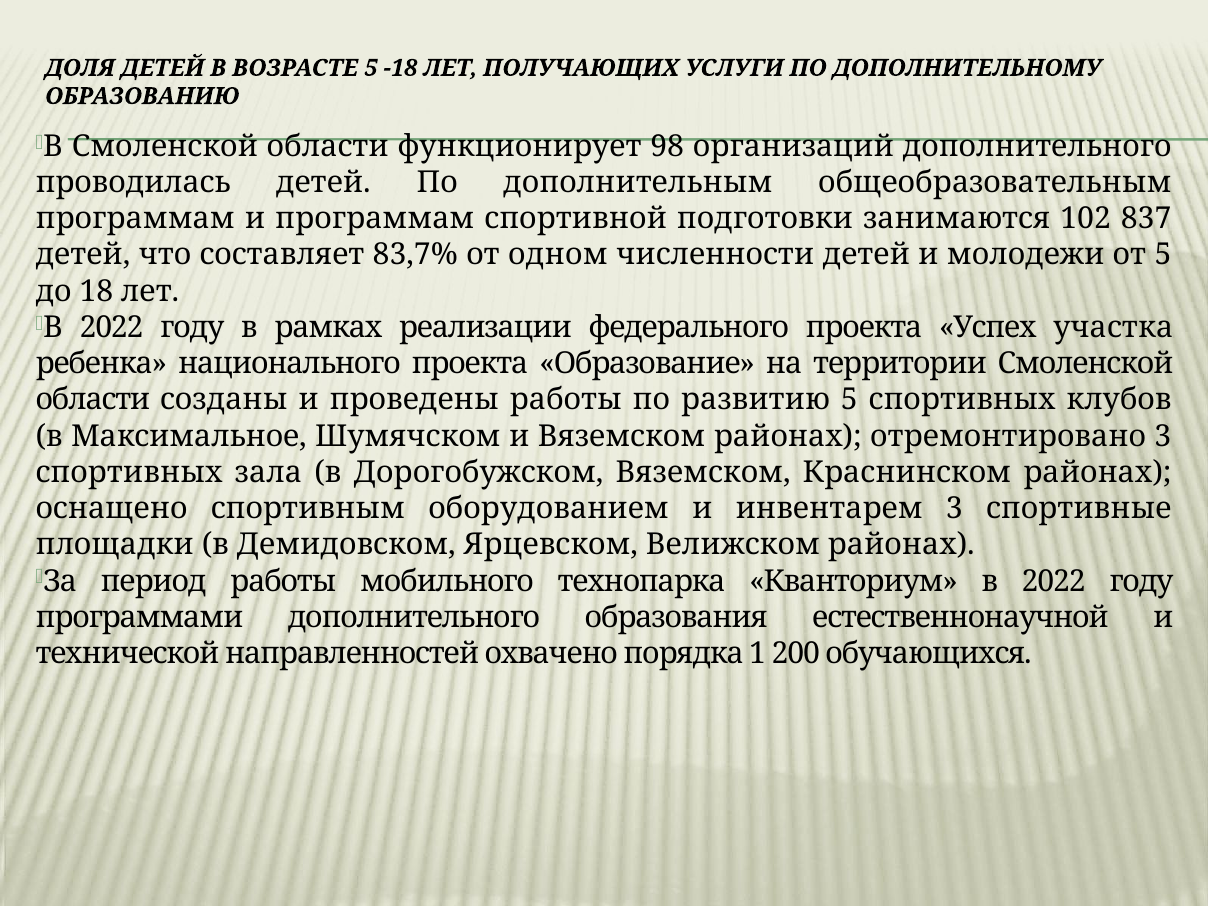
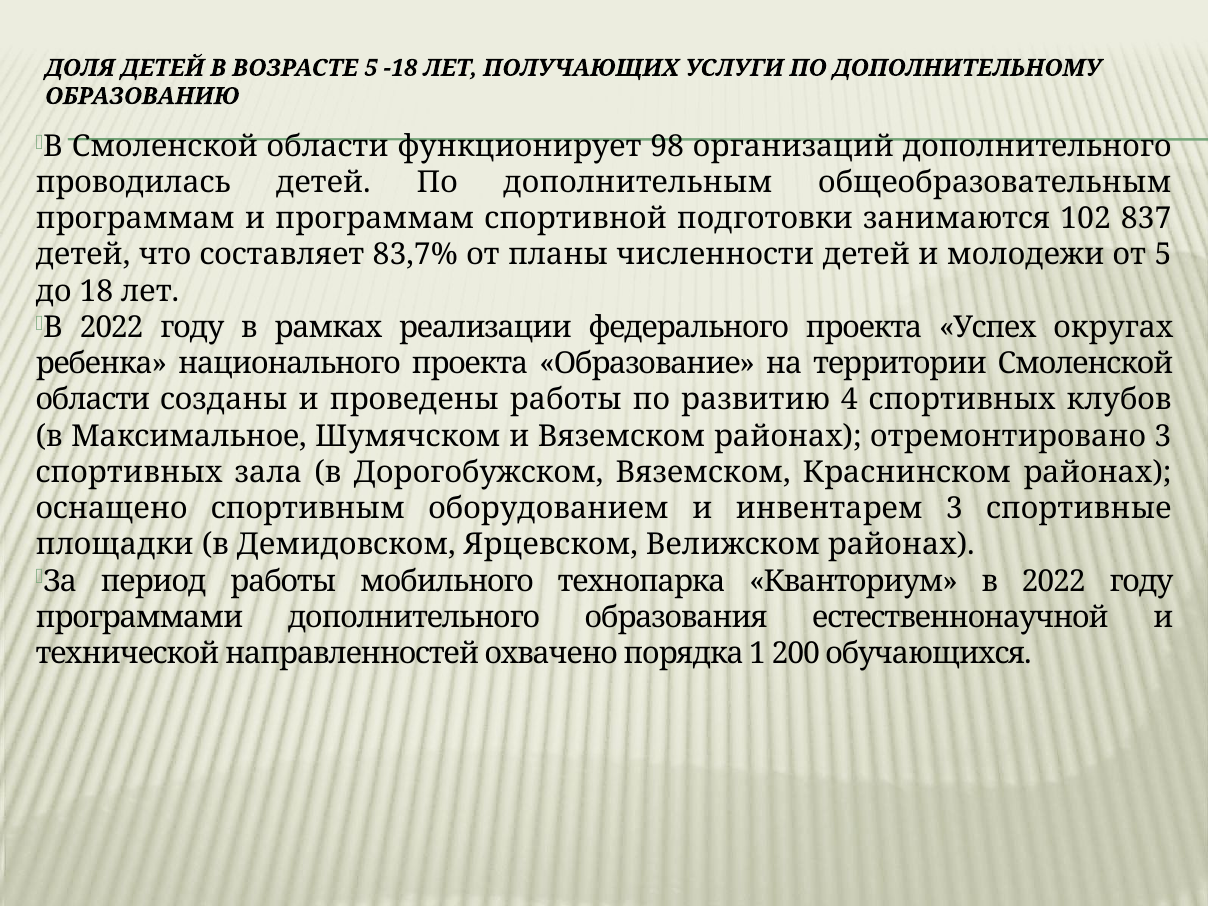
одном: одном -> планы (558, 255)
участка: участка -> округах (1113, 327)
развитию 5: 5 -> 4 (849, 400)
